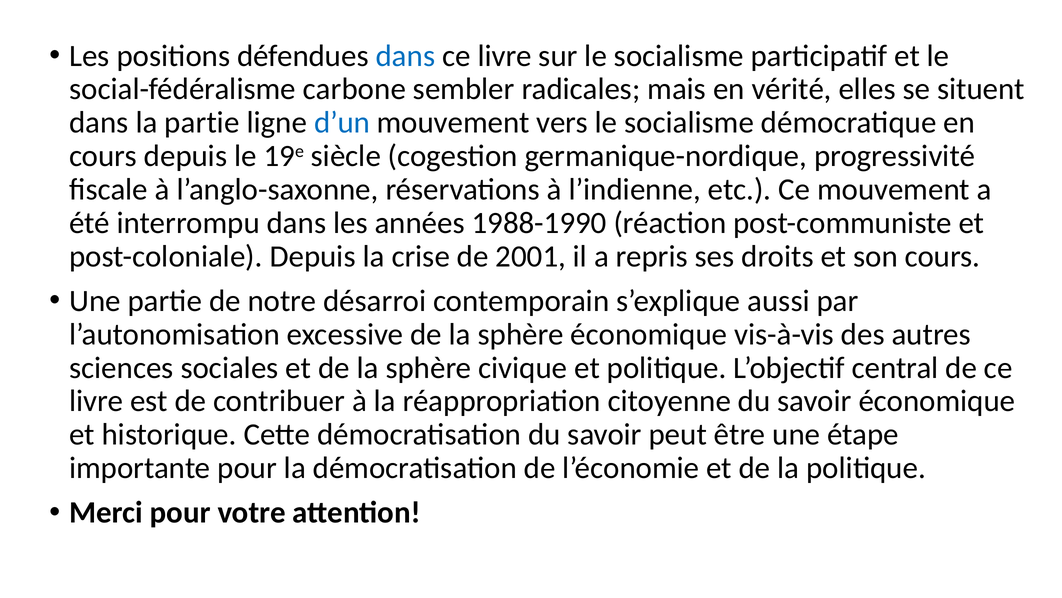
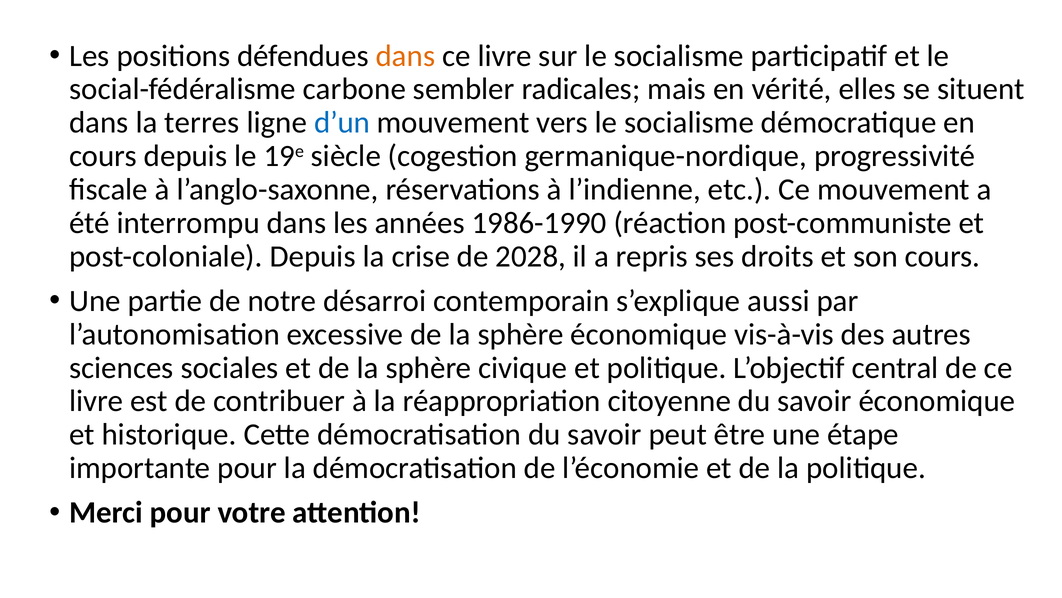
dans colour: blue -> orange (405, 56)
la partie: partie -> terres (202, 123)
1988-1990: 1988-1990 -> 1986-1990 (539, 223)
2001: 2001 -> 2028 (531, 256)
